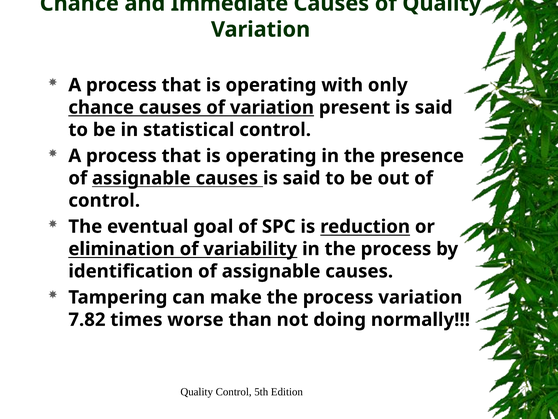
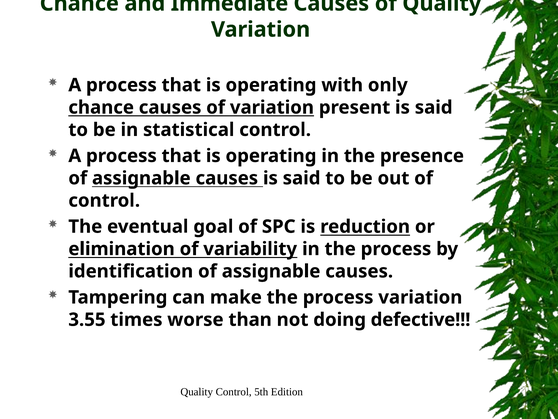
7.82: 7.82 -> 3.55 (87, 319)
normally: normally -> defective (421, 319)
